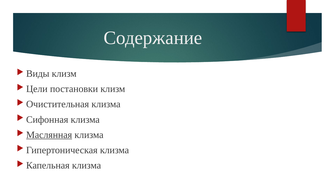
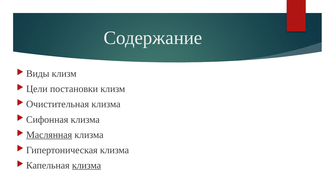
клизма underline: none -> present (87, 165)
